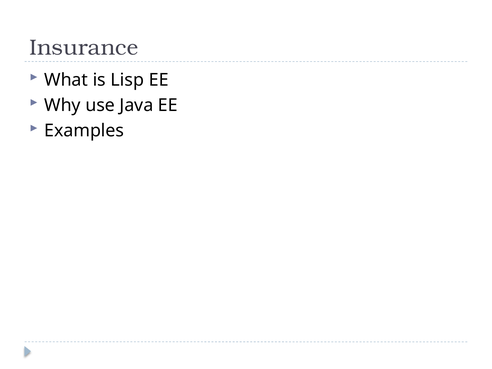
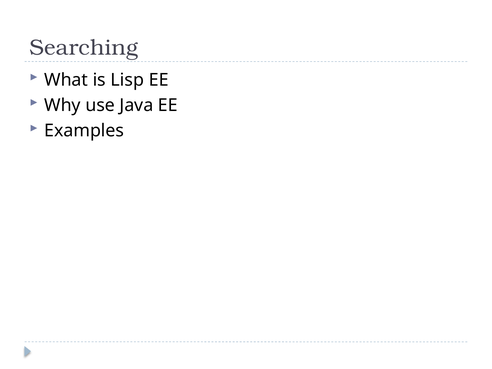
Insurance: Insurance -> Searching (84, 47)
